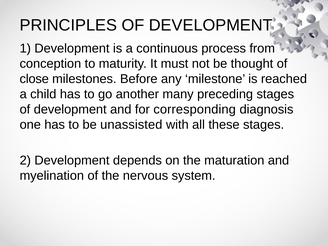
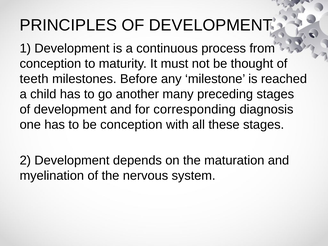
close: close -> teeth (34, 79)
be unassisted: unassisted -> conception (131, 125)
